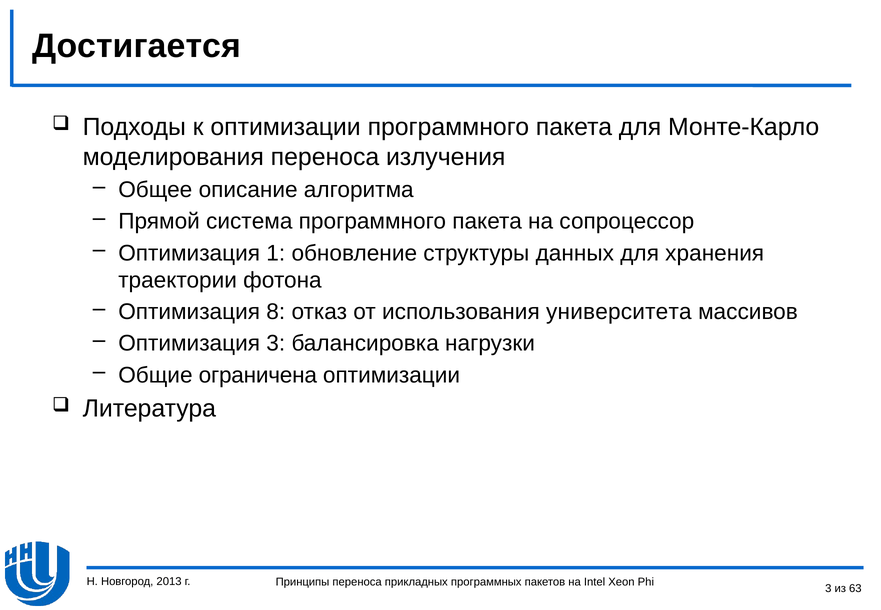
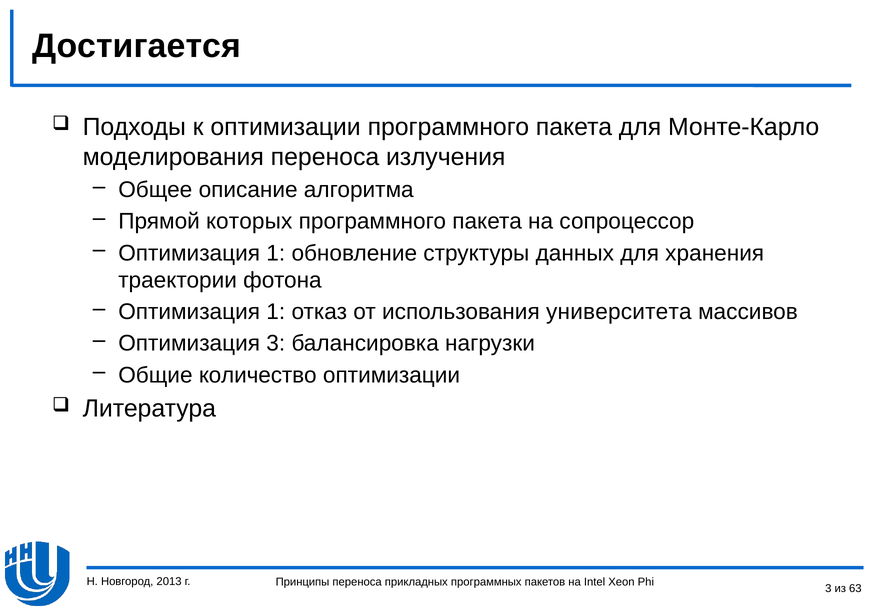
система: система -> которых (249, 221)
8: 8 -> 1 (276, 312)
ограничена: ограничена -> количество (258, 375)
